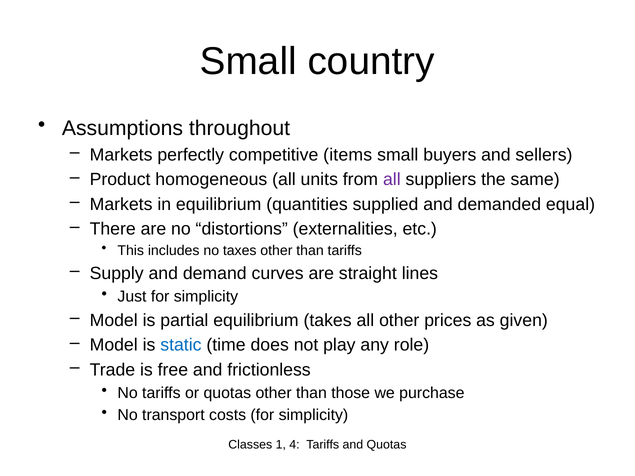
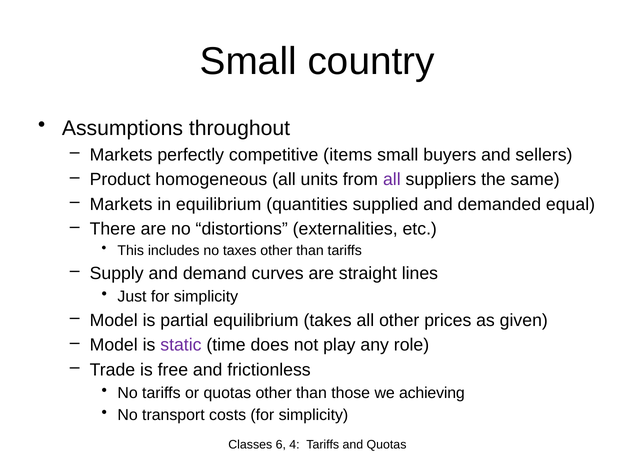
static colour: blue -> purple (181, 345)
purchase: purchase -> achieving (432, 393)
1: 1 -> 6 (281, 445)
